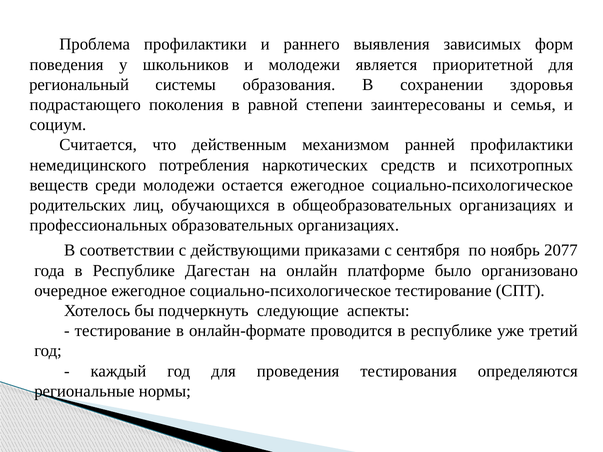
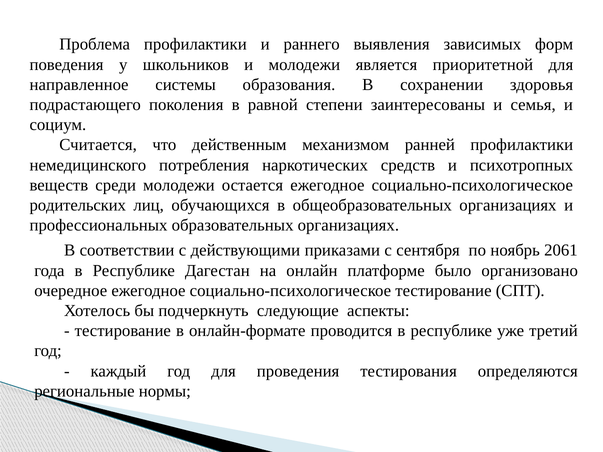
региональный: региональный -> направленное (79, 85)
2077: 2077 -> 2061 (561, 251)
